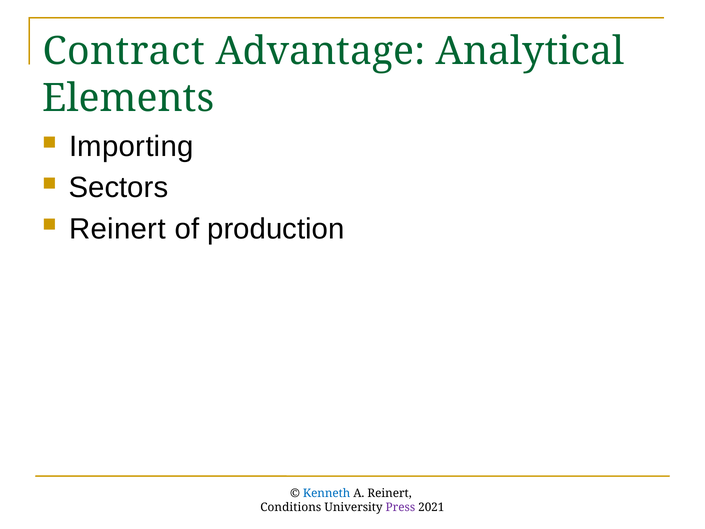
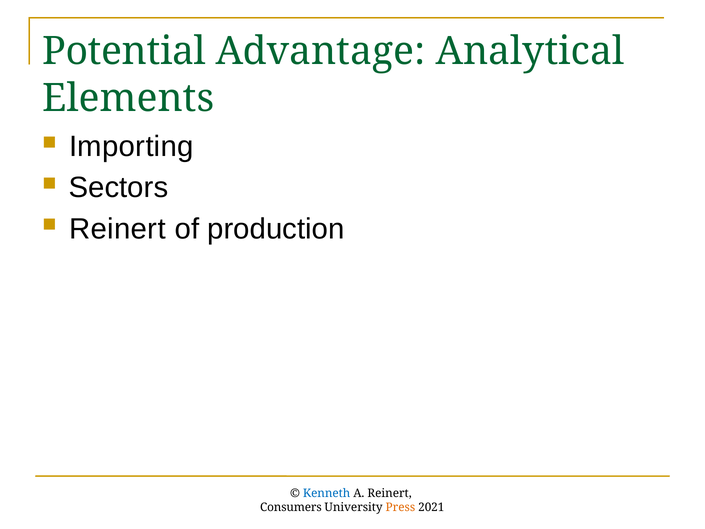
Contract: Contract -> Potential (124, 51)
Conditions: Conditions -> Consumers (291, 507)
Press colour: purple -> orange (400, 507)
